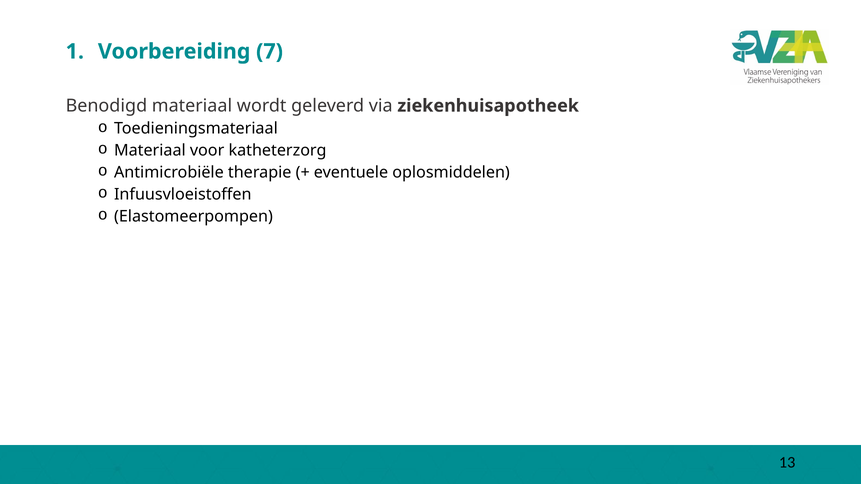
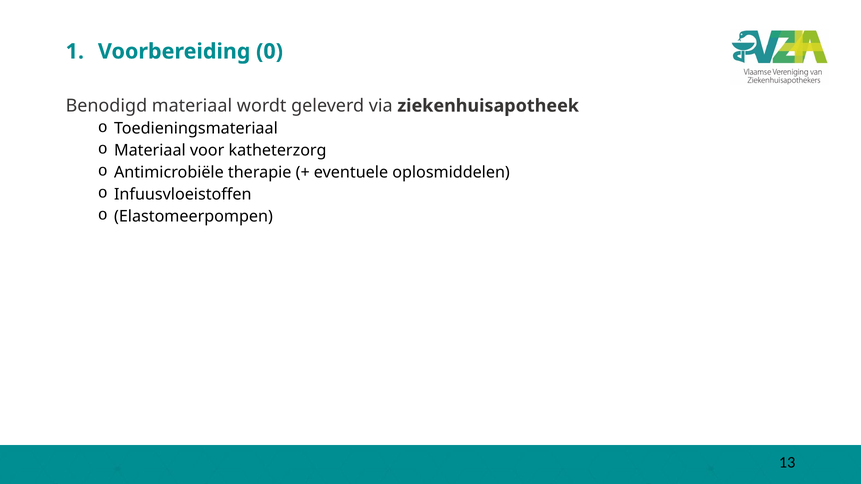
7: 7 -> 0 (270, 52)
